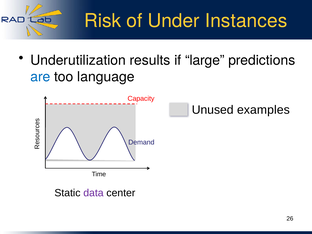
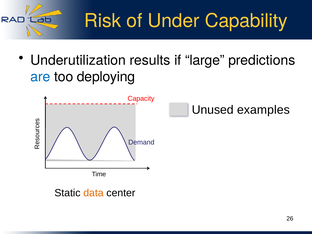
Instances: Instances -> Capability (246, 21)
language: language -> deploying (106, 77)
data colour: purple -> orange (93, 193)
